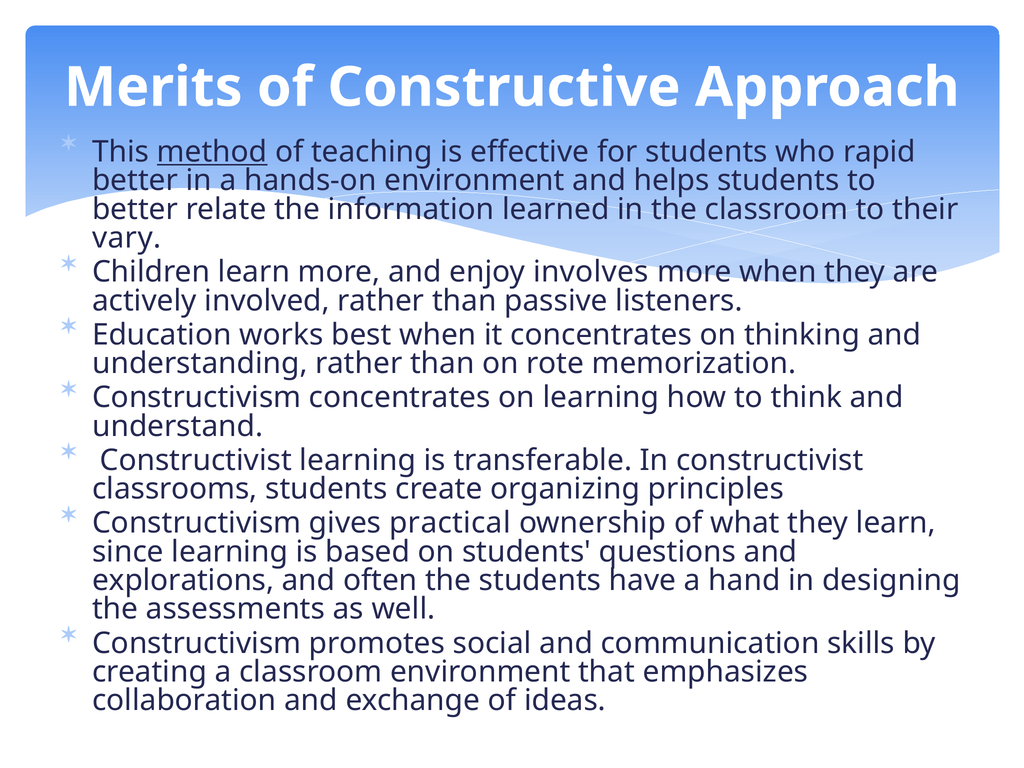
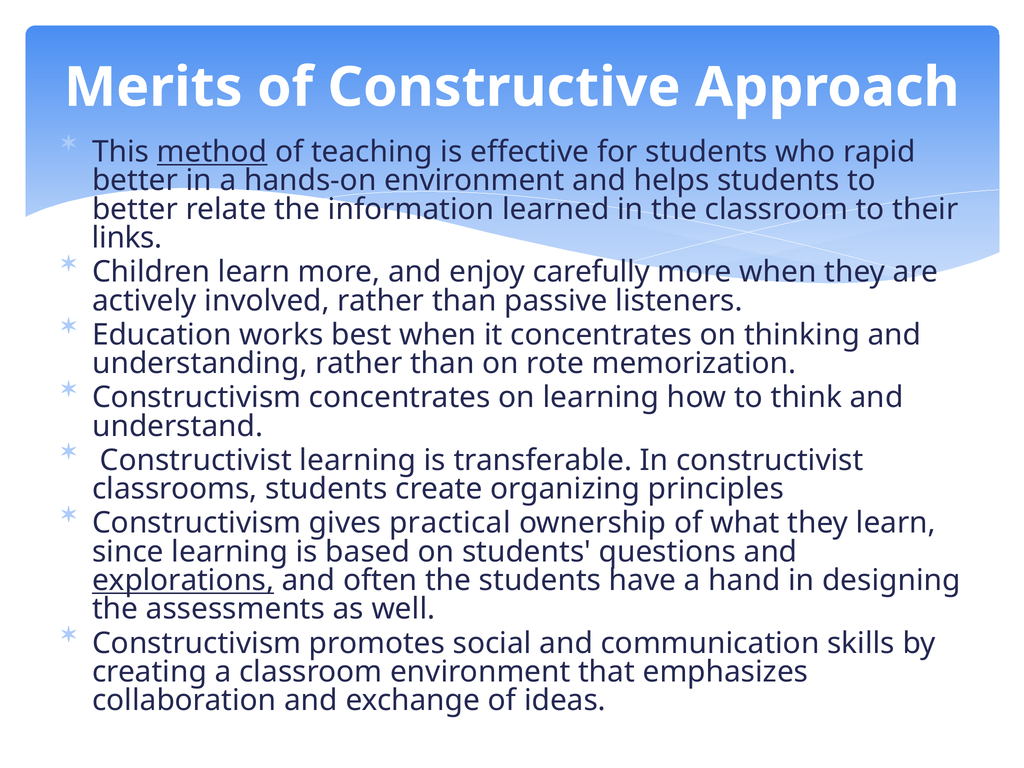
vary: vary -> links (127, 238)
involves: involves -> carefully (591, 272)
explorations underline: none -> present (183, 580)
